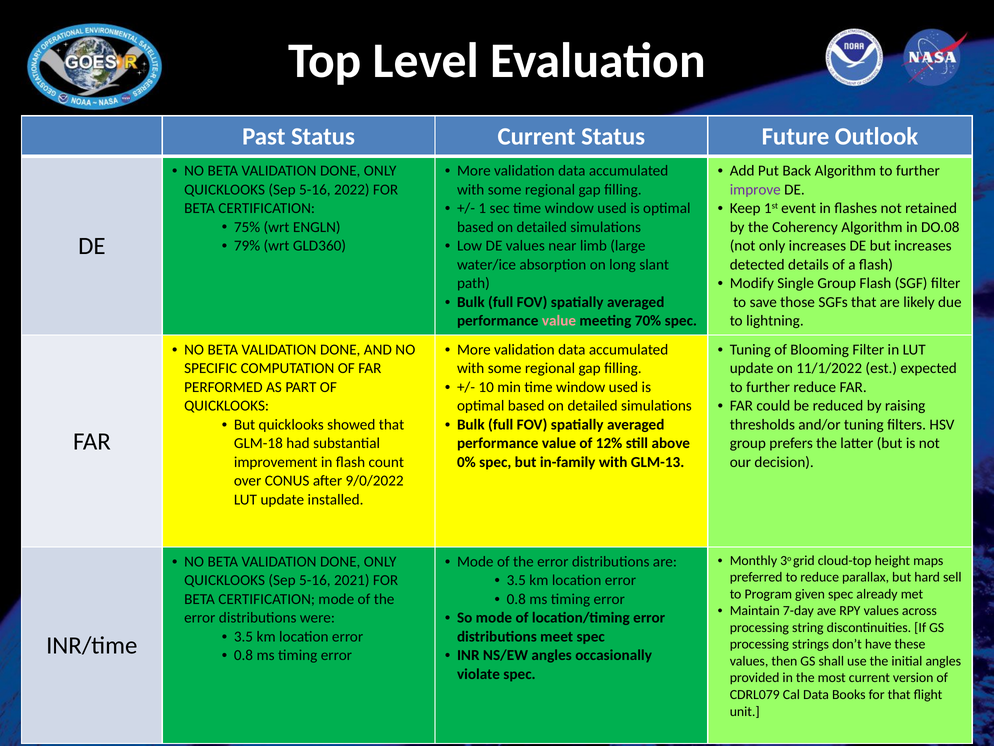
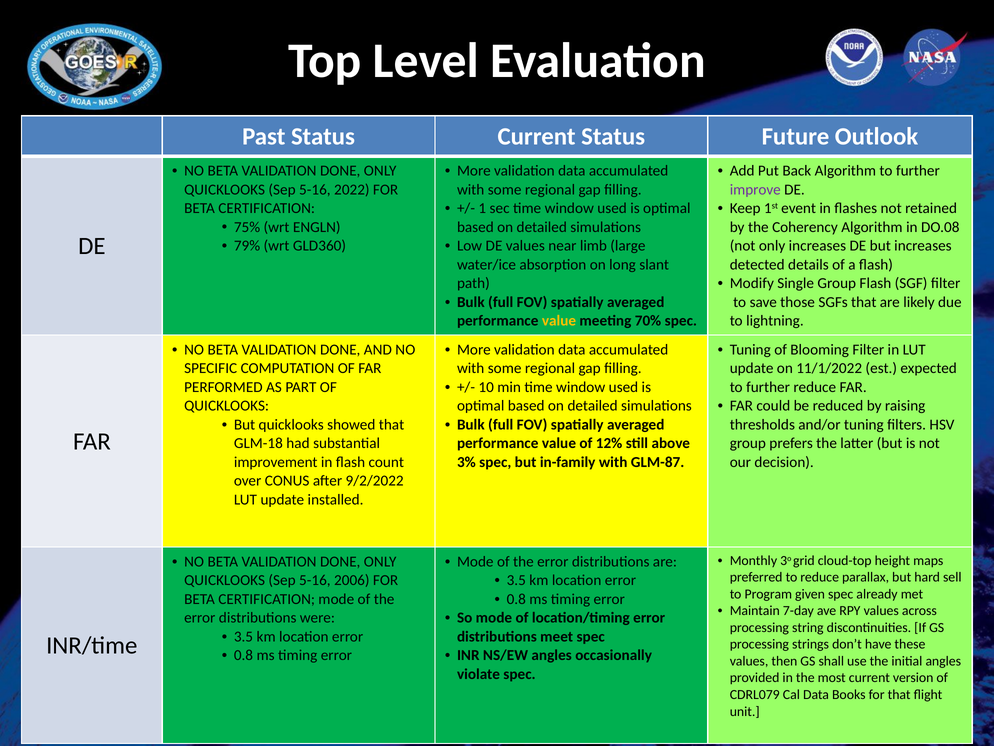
value colour: pink -> yellow (559, 321)
0%: 0% -> 3% (466, 462)
GLM-13: GLM-13 -> GLM-87 (658, 462)
9/0/2022: 9/0/2022 -> 9/2/2022 (375, 481)
2021: 2021 -> 2006 (352, 580)
